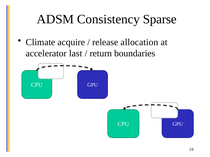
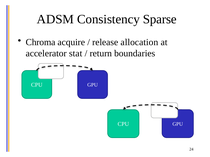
Climate: Climate -> Chroma (41, 42)
last: last -> stat (76, 54)
